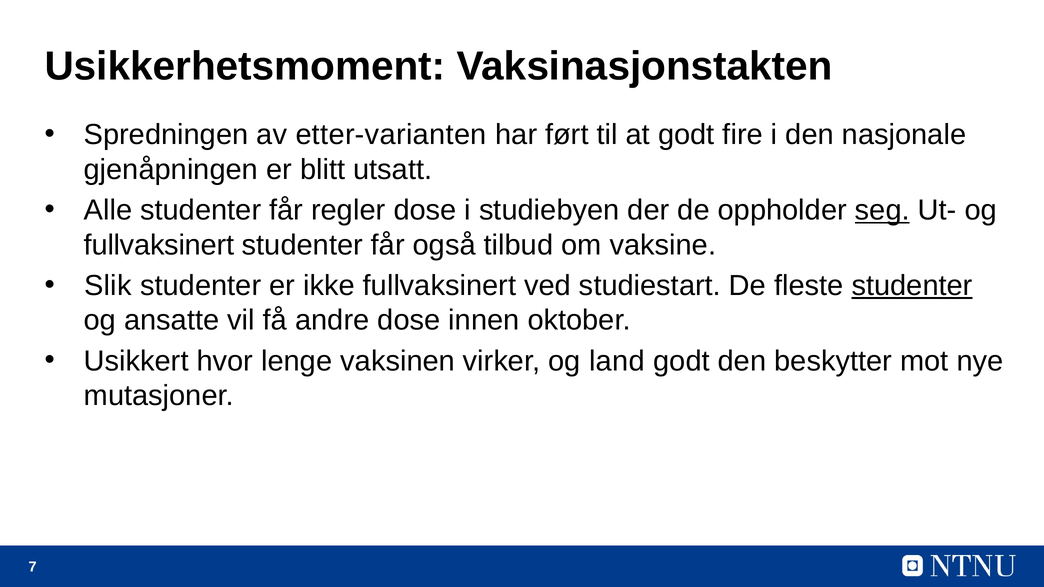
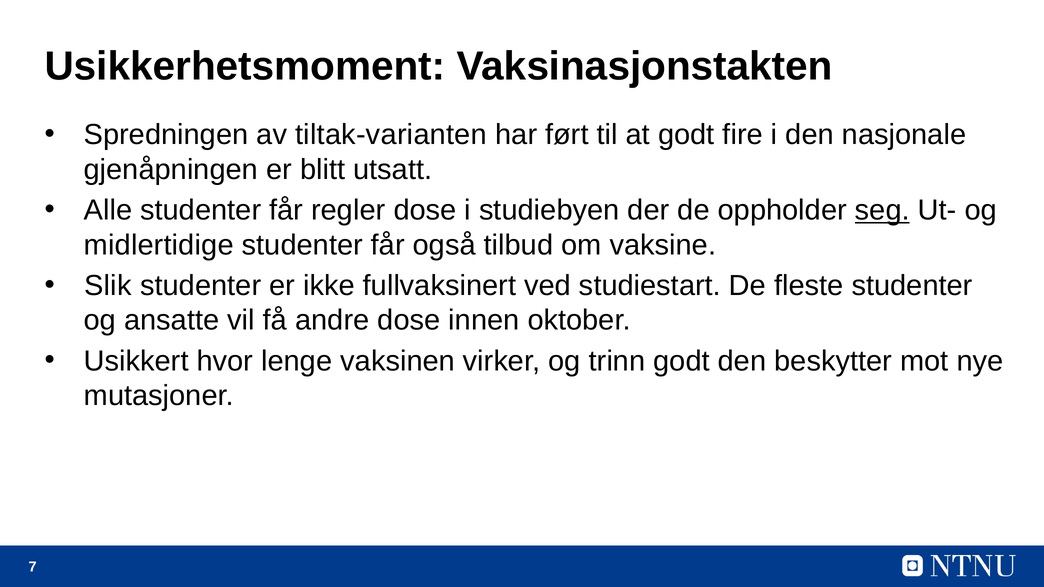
etter-varianten: etter-varianten -> tiltak-varianten (391, 135)
fullvaksinert: fullvaksinert -> midlertidige (159, 245)
studenter underline: present -> none (912, 286)
land: land -> trinn (617, 361)
